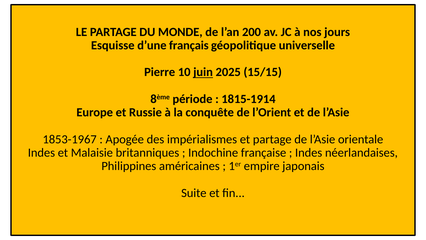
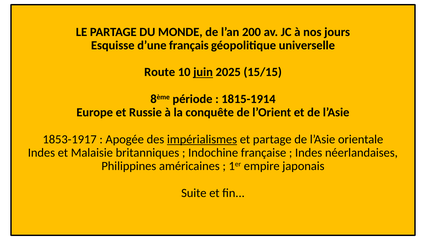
Pierre: Pierre -> Route (160, 72)
1853-1967: 1853-1967 -> 1853-1917 (70, 139)
impérialismes underline: none -> present (202, 139)
